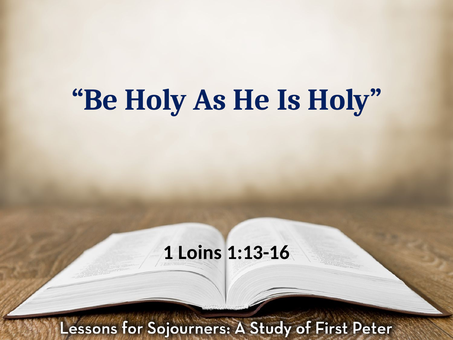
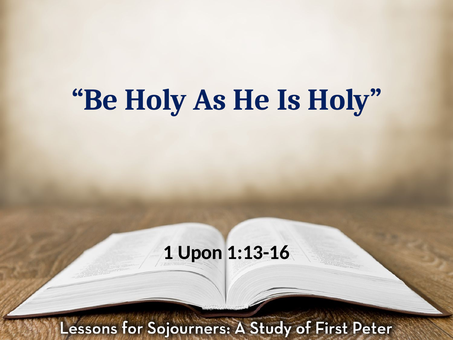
Loins: Loins -> Upon (200, 252)
